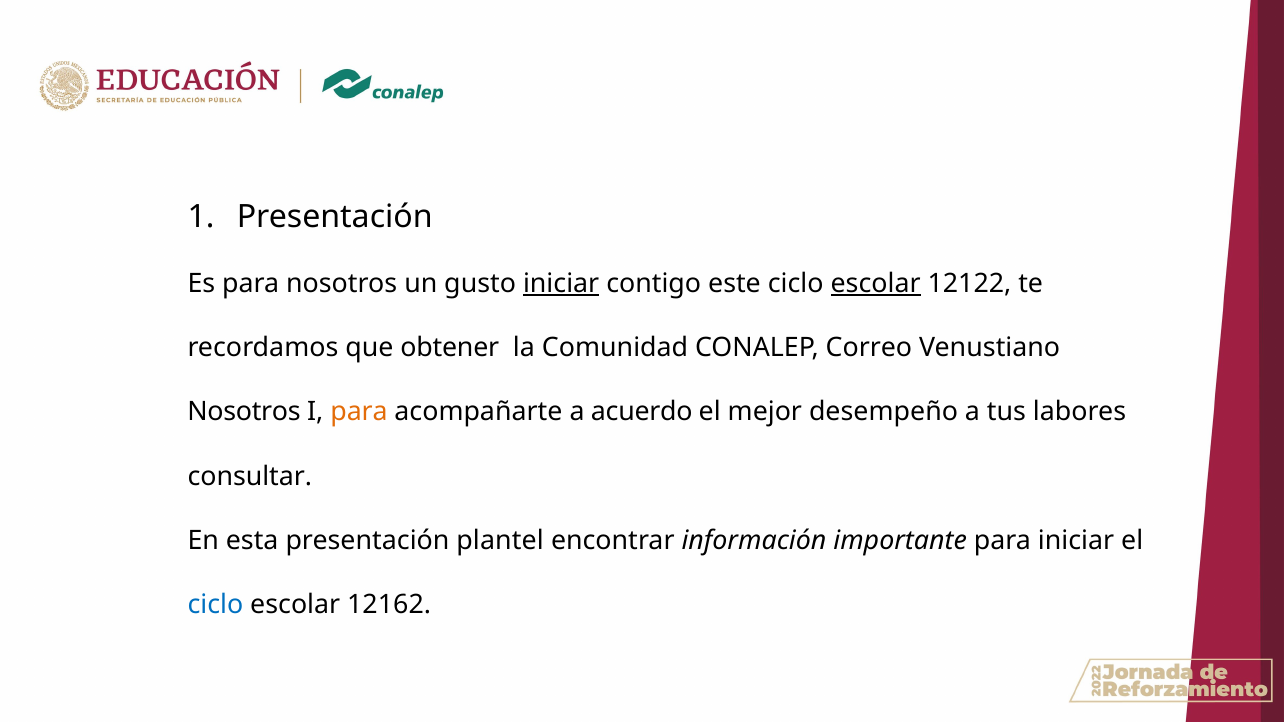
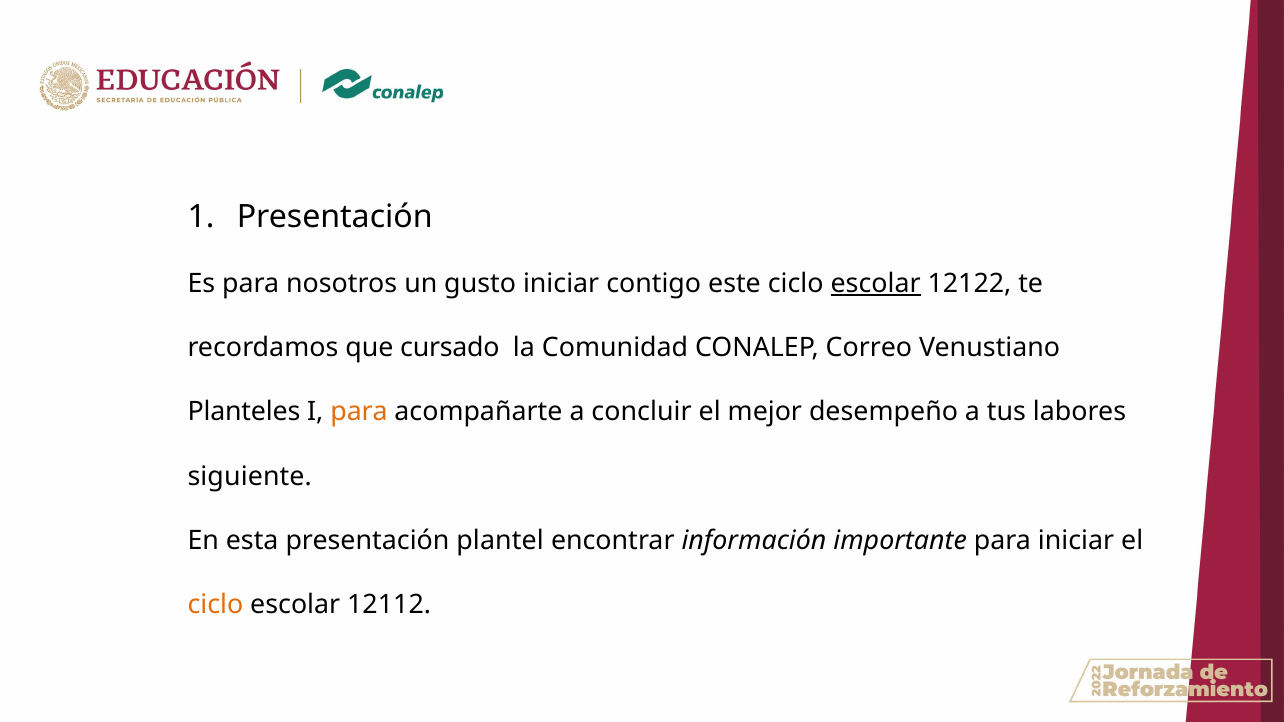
iniciar underline: present -> none (561, 284)
obtener: obtener -> cursado (450, 348)
Nosotros: Nosotros -> Planteles (244, 412)
acuerdo: acuerdo -> concluir (642, 412)
consultar: consultar -> siguiente (250, 476)
ciclo colour: blue -> orange (215, 605)
12162: 12162 -> 12112 (389, 605)
